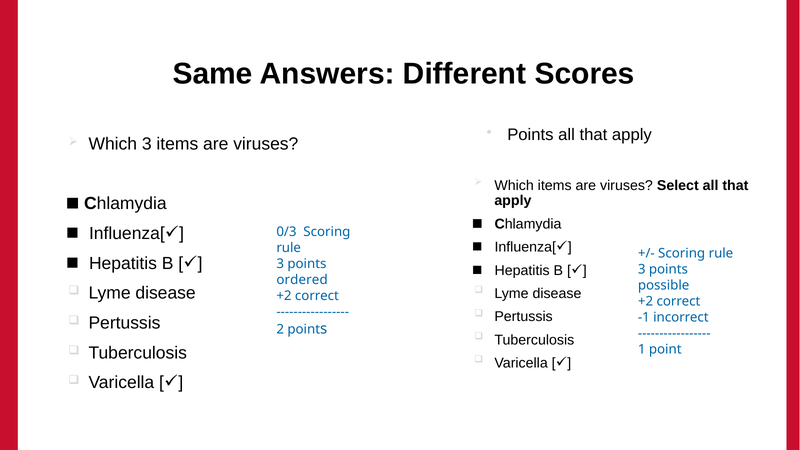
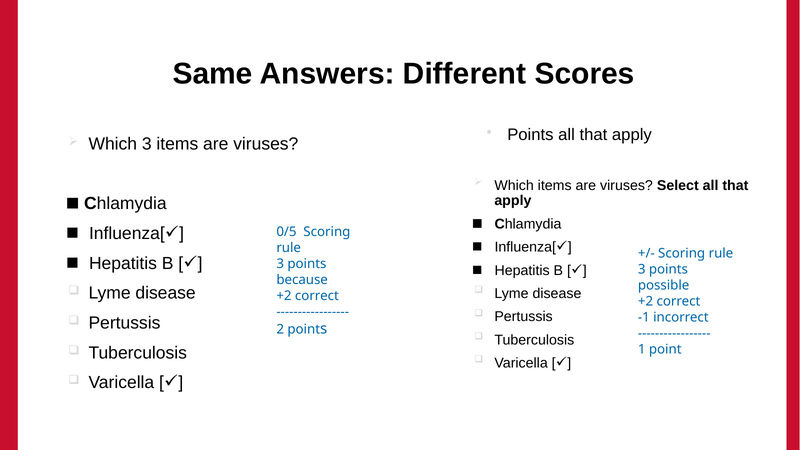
0/3: 0/3 -> 0/5 (286, 232)
ordered: ordered -> because (302, 280)
